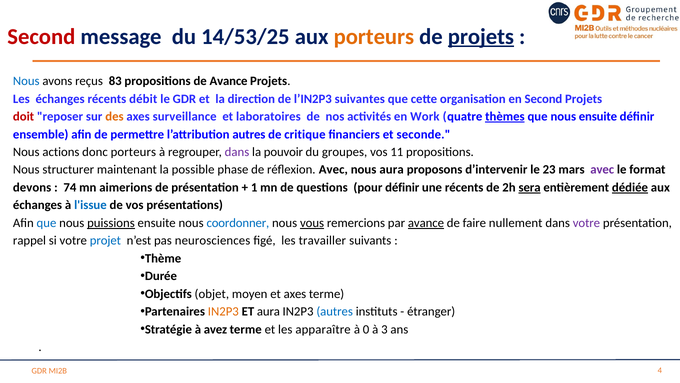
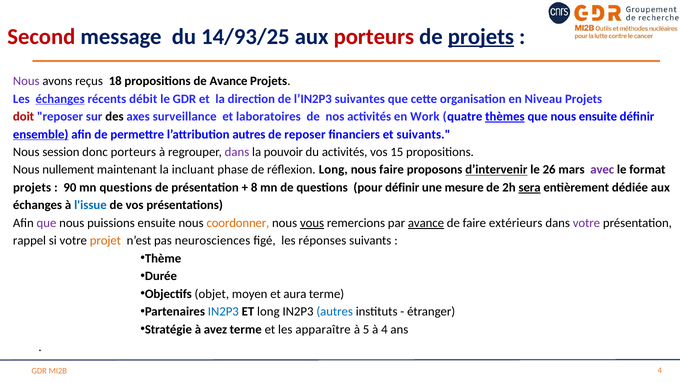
14/53/25: 14/53/25 -> 14/93/25 (245, 37)
porteurs colour: orange -> red (374, 37)
Nous colour: blue -> purple (26, 81)
83: 83 -> 18 (115, 81)
échanges underline: none -> present (60, 99)
en Second: Second -> Niveau (543, 99)
des colour: orange -> black (114, 116)
ensemble underline: none -> present (41, 134)
de critique: critique -> reposer (305, 134)
et seconde: seconde -> suivants (423, 134)
actions: actions -> session (61, 152)
du groupes: groupes -> activités (345, 152)
11: 11 -> 15 (397, 152)
structurer: structurer -> nullement (68, 170)
possible: possible -> incluant (193, 170)
réflexion Avec: Avec -> Long (333, 170)
nous aura: aura -> faire (392, 170)
d’intervenir underline: none -> present (496, 170)
23: 23 -> 26 (549, 170)
devons: devons -> projets (32, 187)
74: 74 -> 90 (70, 187)
mn aimerions: aimerions -> questions (126, 187)
1: 1 -> 8 (254, 187)
une récents: récents -> mesure (464, 187)
dédiée underline: present -> none (630, 187)
que colour: blue -> purple (46, 223)
puissions underline: present -> none (111, 223)
coordonner colour: blue -> orange (238, 223)
nullement: nullement -> extérieurs (516, 223)
projet colour: blue -> orange (105, 240)
travailler: travailler -> réponses (322, 240)
et axes: axes -> aura (295, 293)
IN2P3 colour: orange -> blue (223, 311)
ET aura: aura -> long (268, 311)
0: 0 -> 5 (366, 329)
à 3: 3 -> 4 (384, 329)
